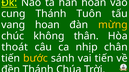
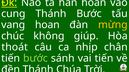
Thánh Tuôn: Tuôn -> Bước (89, 14)
thân: thân -> giúp (86, 36)
bước colour: yellow -> light green (36, 59)
